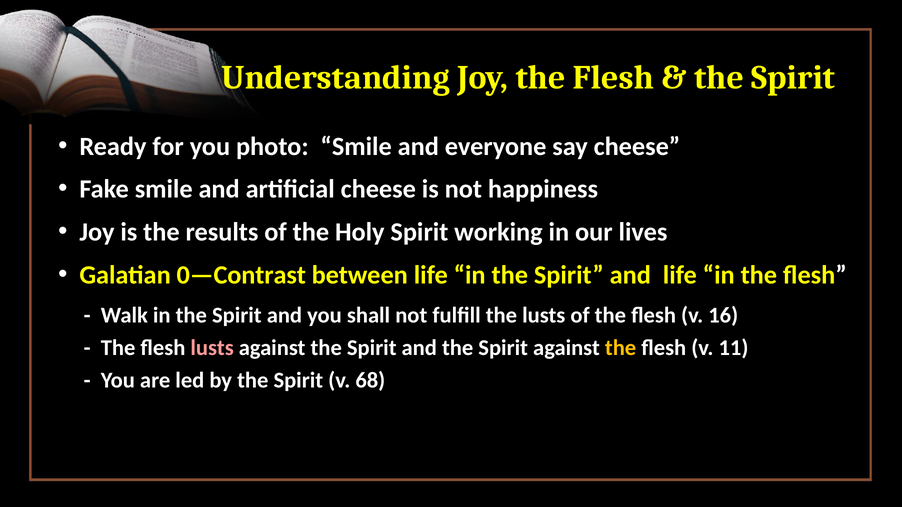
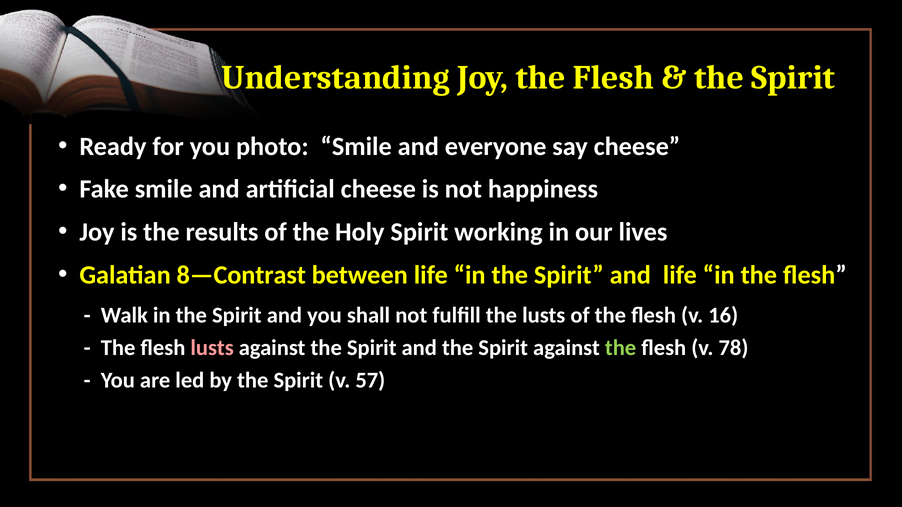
0—Contrast: 0—Contrast -> 8—Contrast (241, 275)
the colour: yellow -> light green (621, 348)
11: 11 -> 78 (733, 348)
68: 68 -> 57 (370, 381)
